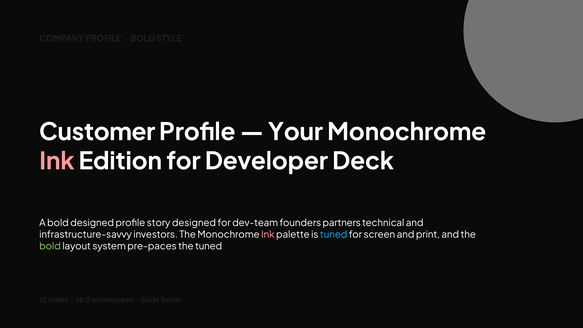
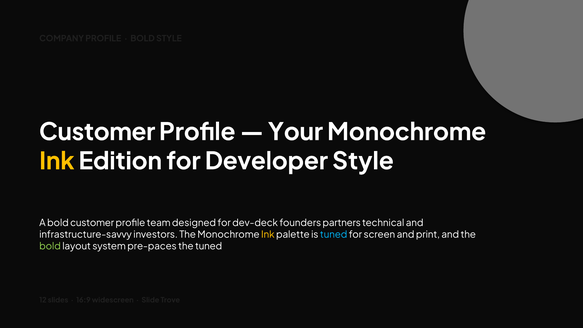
Ink colour: pink -> yellow (57, 161)
Developer Deck: Deck -> Style (363, 161)
bold designed: designed -> customer (92, 223)
story: story -> team (159, 223)
dev-team: dev-team -> dev-deck (255, 223)
Ink colour: pink -> yellow (268, 235)
